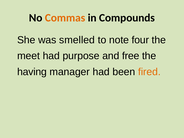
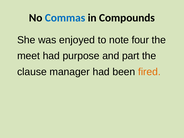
Commas colour: orange -> blue (65, 18)
smelled: smelled -> enjoyed (77, 40)
free: free -> part (131, 56)
having: having -> clause (32, 72)
